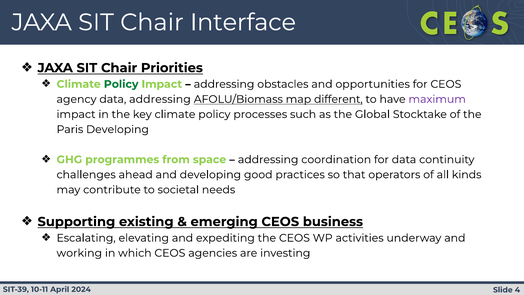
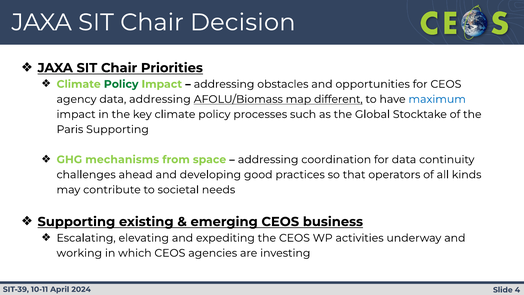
Interface: Interface -> Decision (243, 22)
maximum colour: purple -> blue (437, 99)
Paris Developing: Developing -> Supporting (117, 129)
programmes: programmes -> mechanisms (122, 159)
